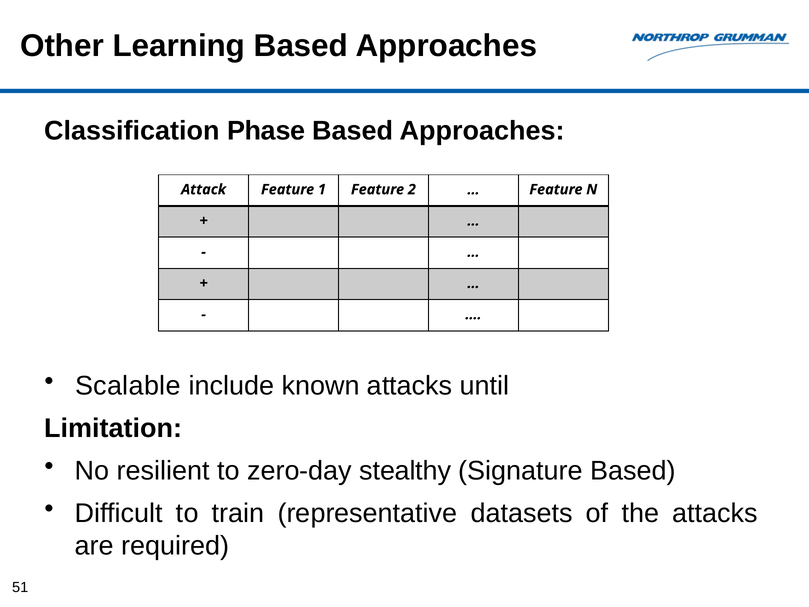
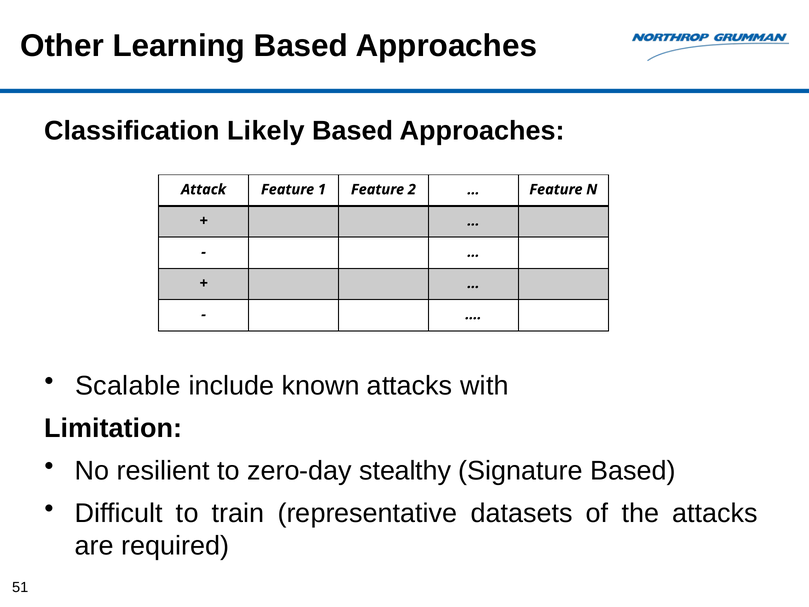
Phase: Phase -> Likely (266, 131)
until: until -> with (484, 386)
